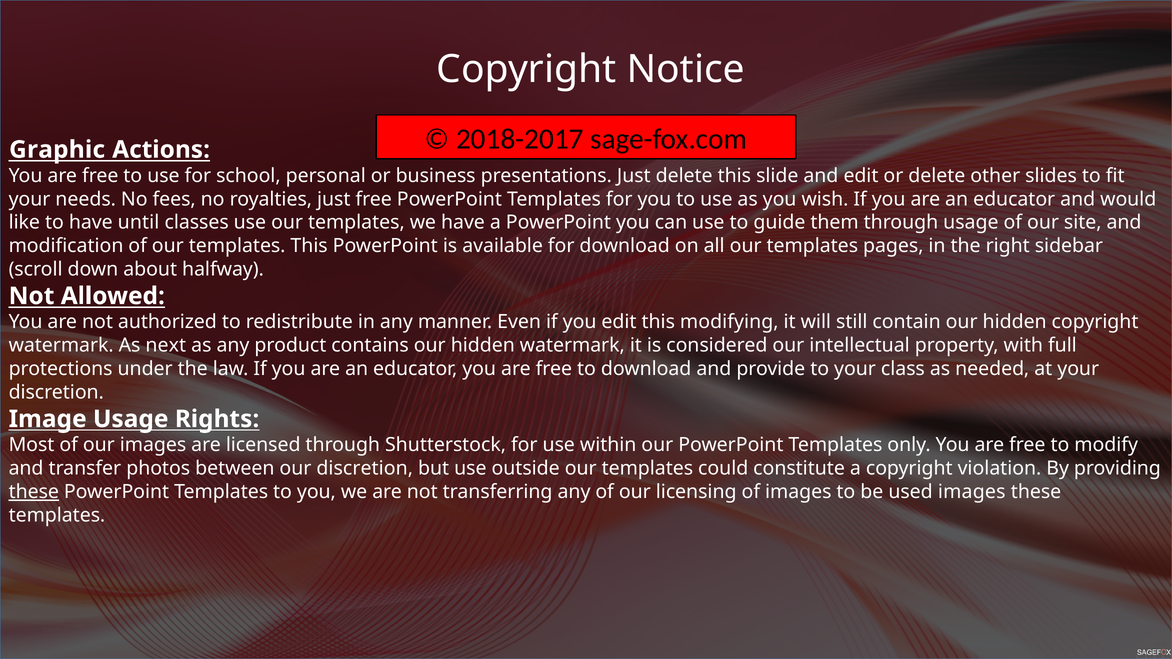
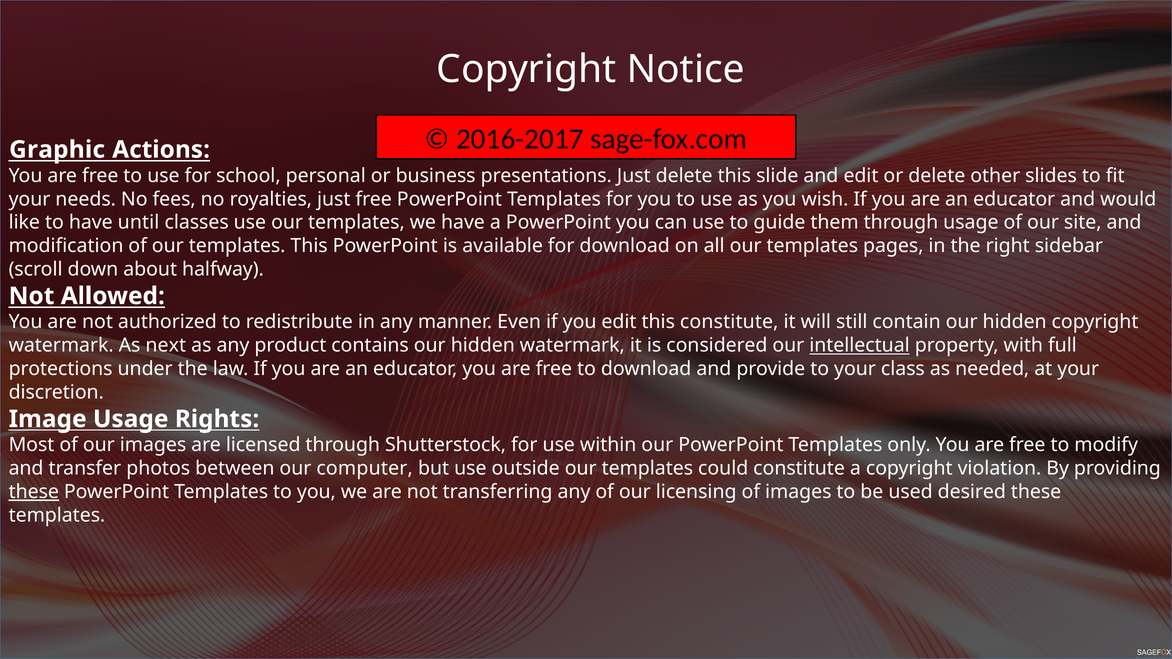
2018-2017: 2018-2017 -> 2016-2017 (520, 139)
this modifying: modifying -> constitute (729, 322)
intellectual underline: none -> present (860, 346)
our discretion: discretion -> computer (365, 469)
used images: images -> desired (972, 492)
